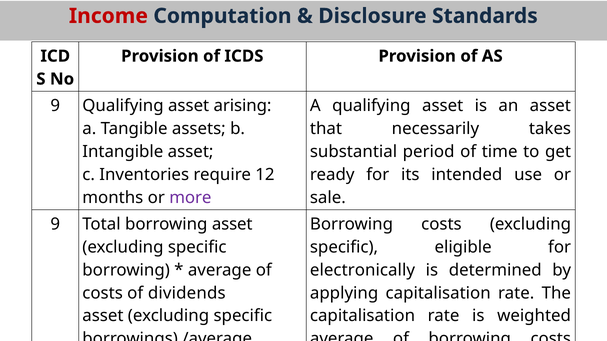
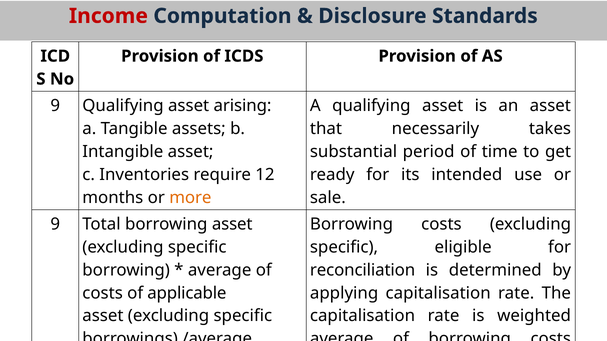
more colour: purple -> orange (190, 198)
electronically: electronically -> reconciliation (363, 270)
dividends: dividends -> applicable (187, 293)
